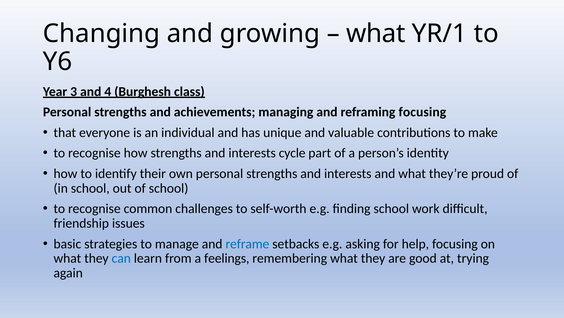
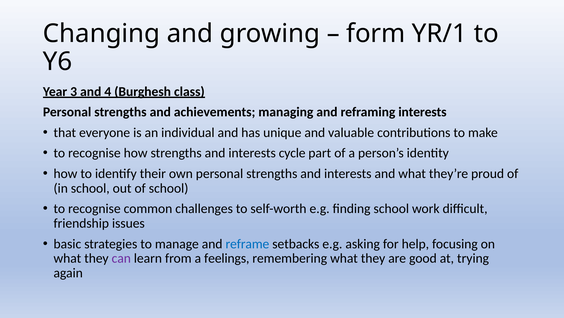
what: what -> form (376, 33)
reframing focusing: focusing -> interests (422, 112)
can colour: blue -> purple (121, 258)
